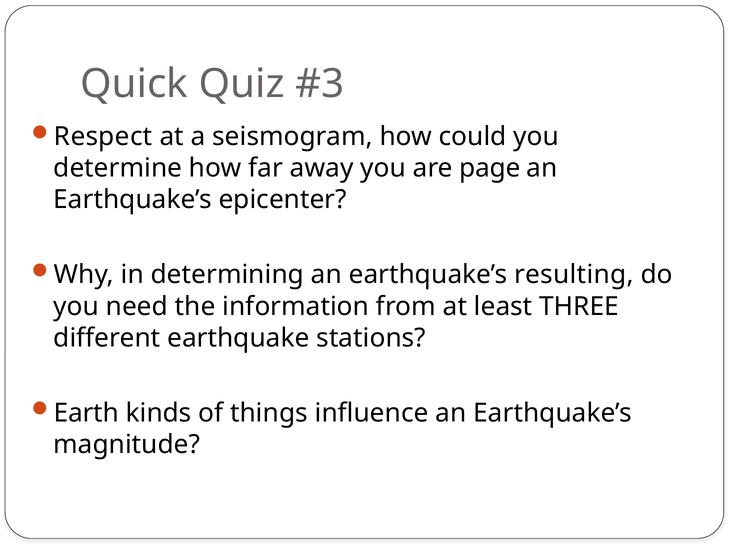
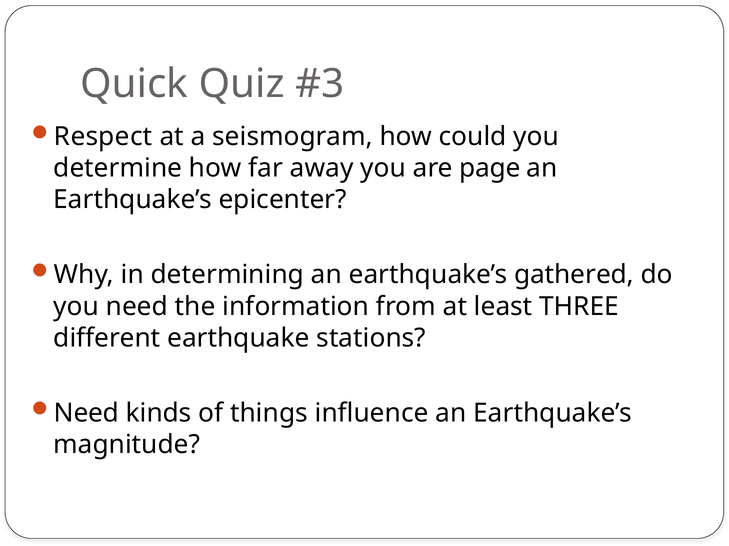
resulting: resulting -> gathered (574, 275)
Earth: Earth -> Need (86, 414)
